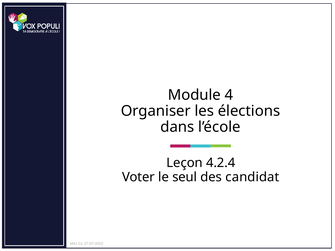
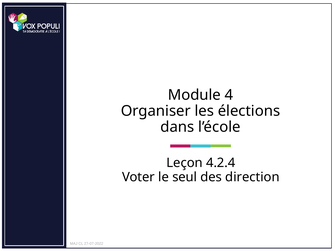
candidat: candidat -> direction (252, 177)
